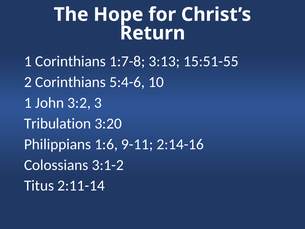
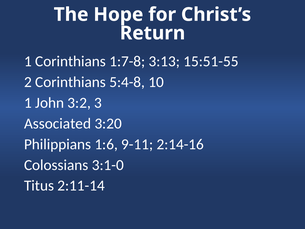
5:4-6: 5:4-6 -> 5:4-8 (127, 82)
Tribulation: Tribulation -> Associated (58, 123)
3:1-2: 3:1-2 -> 3:1-0 (108, 165)
